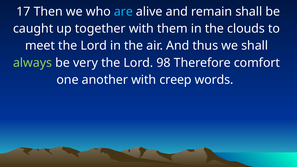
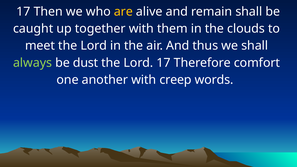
are colour: light blue -> yellow (123, 12)
very: very -> dust (86, 63)
Lord 98: 98 -> 17 (163, 63)
